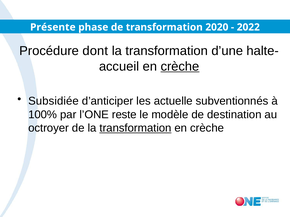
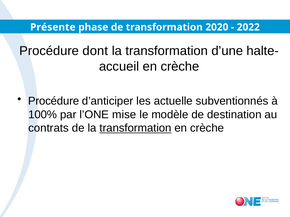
crèche underline: present -> none (180, 67)
Subsidiée: Subsidiée -> Procédure (54, 101)
reste: reste -> mise (124, 115)
octroyer: octroyer -> contrats (49, 128)
